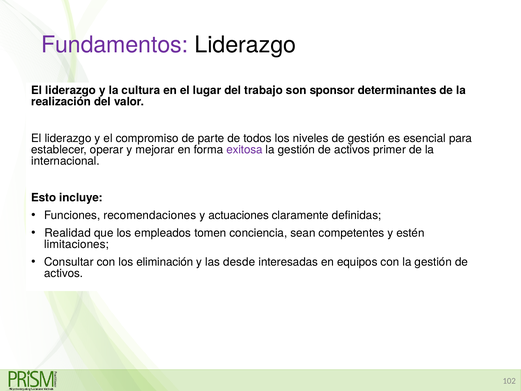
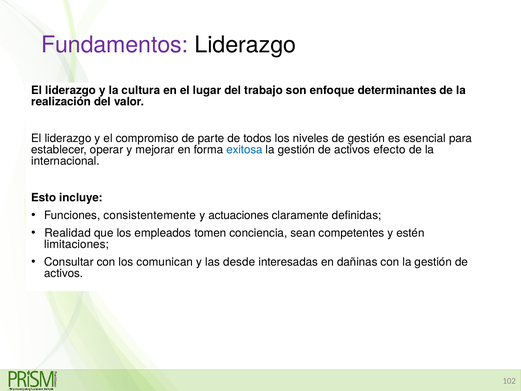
sponsor: sponsor -> enfoque (332, 90)
exitosa colour: purple -> blue (244, 150)
primer: primer -> efecto (389, 150)
recomendaciones: recomendaciones -> consistentemente (150, 215)
eliminación: eliminación -> comunican (165, 262)
equipos: equipos -> dañinas (357, 262)
